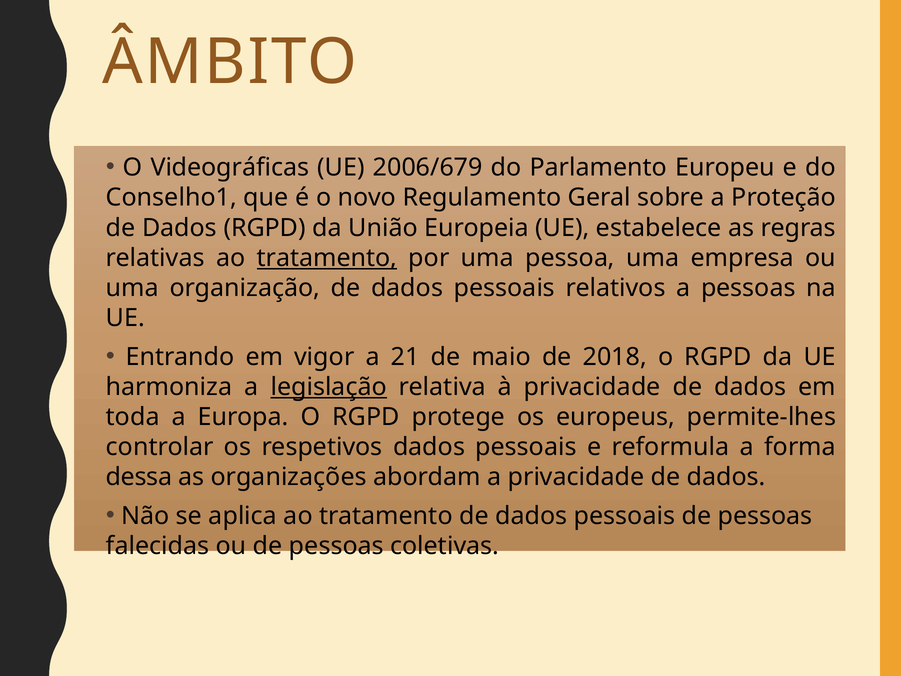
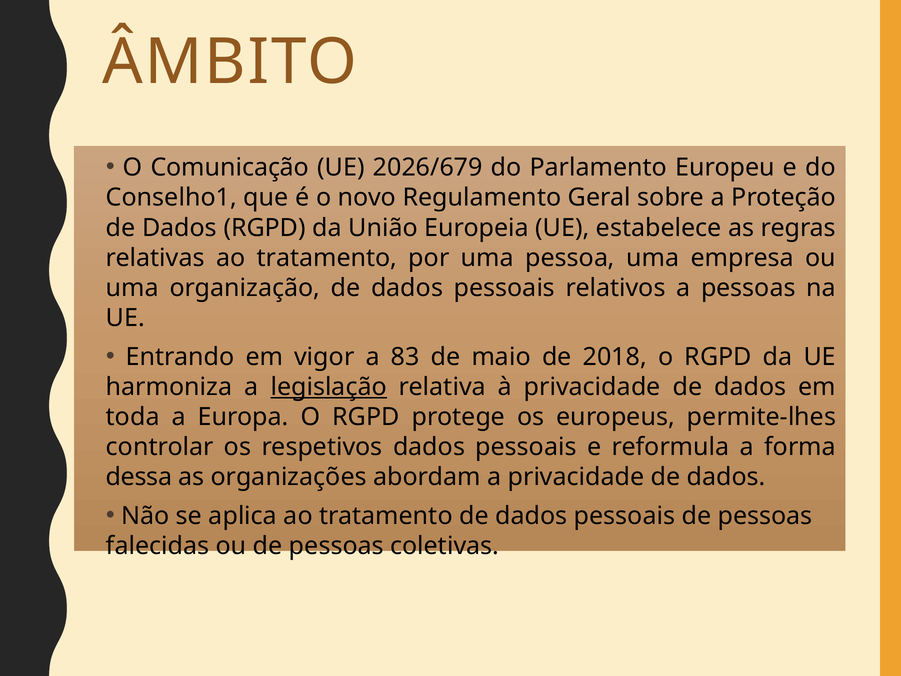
Videográficas: Videográficas -> Comunicação (230, 168)
2006/679: 2006/679 -> 2026/679 (428, 168)
tratamento underline: present -> none (327, 258)
21: 21 -> 83 (405, 357)
